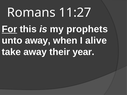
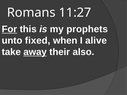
unto away: away -> fixed (38, 41)
away underline: none -> present (35, 52)
year: year -> also (83, 52)
